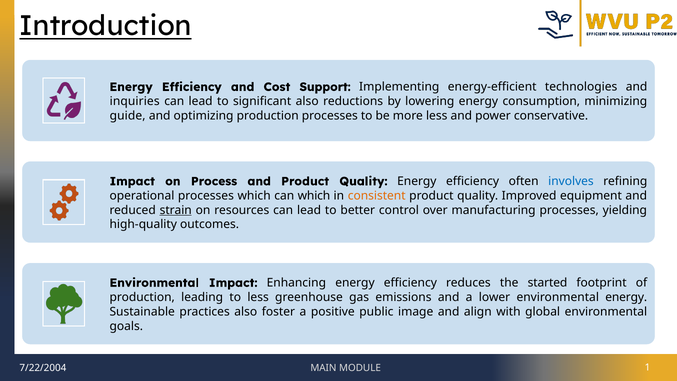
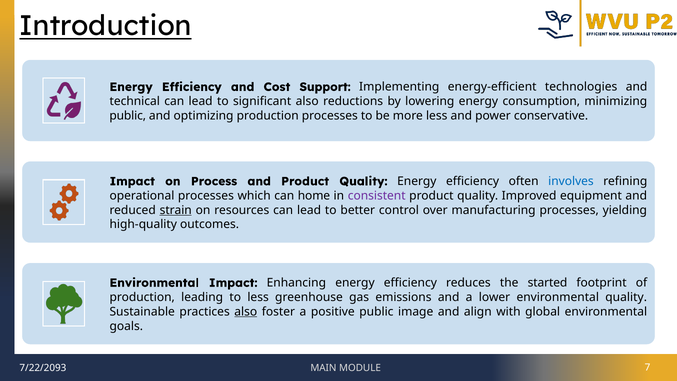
inquiries: inquiries -> technical (135, 101)
guide: guide -> public (128, 116)
can which: which -> home (314, 196)
consistent colour: orange -> purple (377, 196)
environmental energy: energy -> quality (626, 297)
also underline: none -> present (246, 312)
7/22/2004: 7/22/2004 -> 7/22/2093 (43, 368)
1: 1 -> 7 (647, 367)
